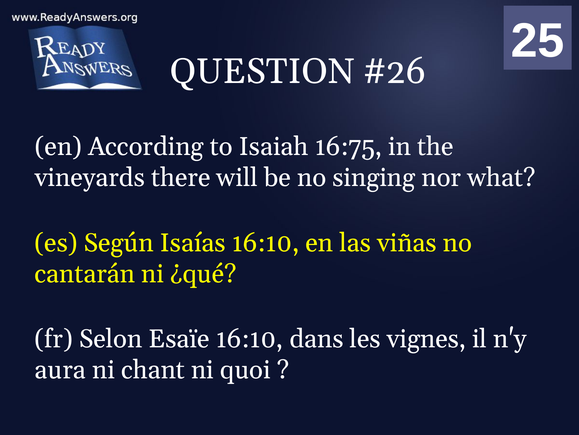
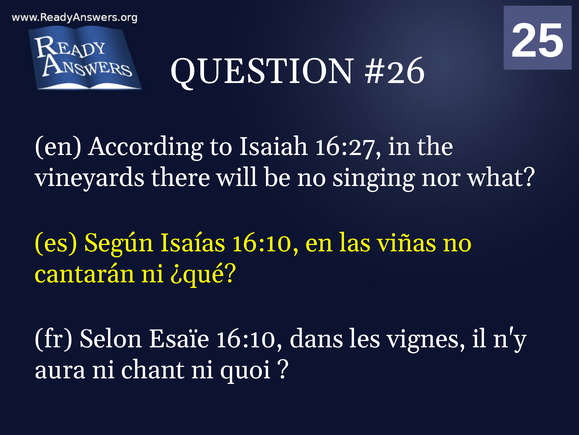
16:75: 16:75 -> 16:27 (348, 146)
